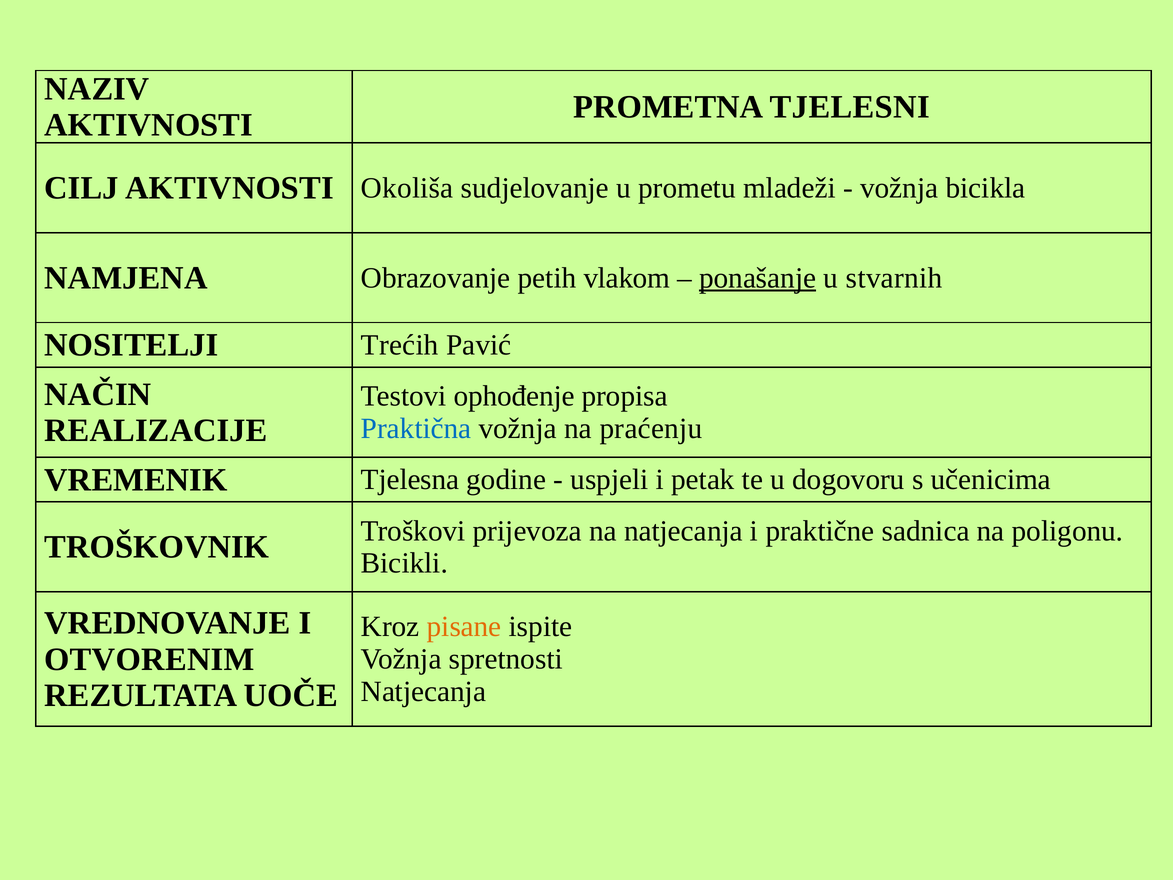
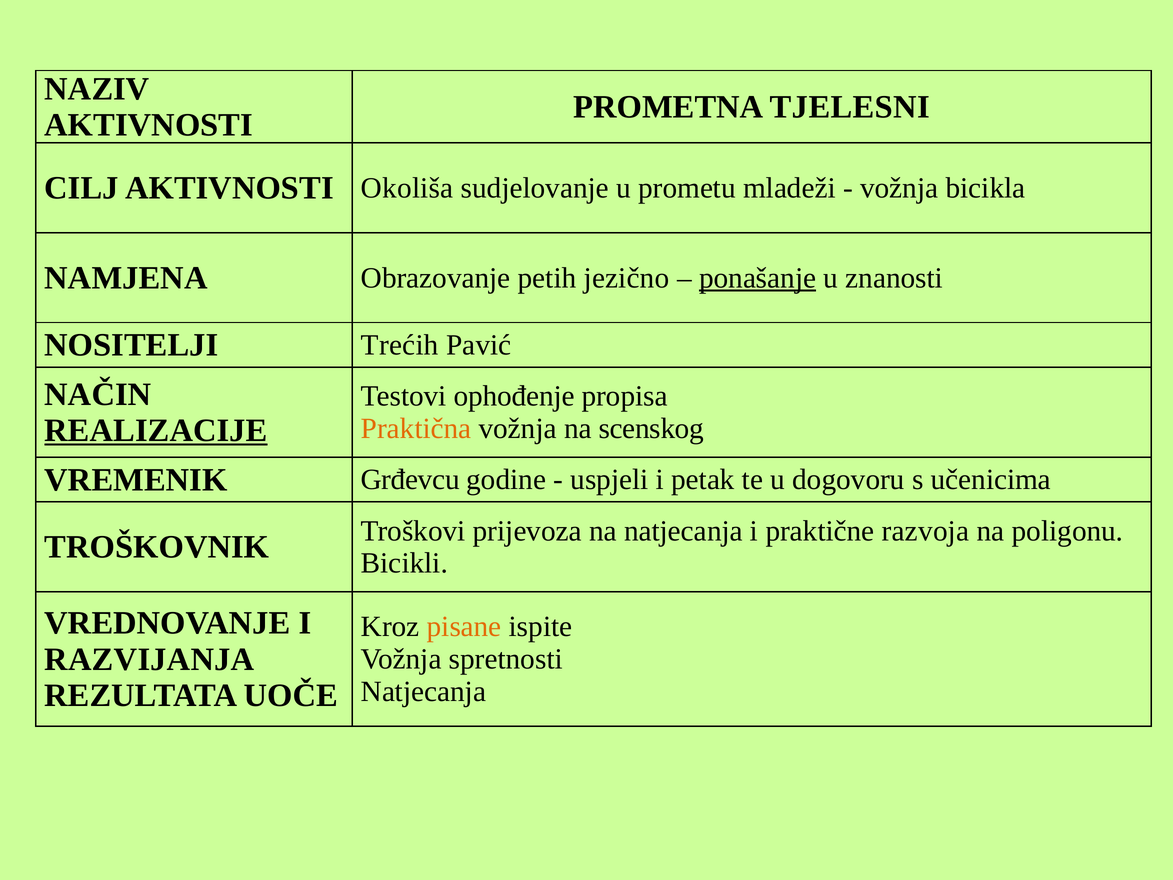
vlakom: vlakom -> jezično (627, 278)
stvarnih: stvarnih -> znanosti (894, 278)
Praktična colour: blue -> orange (416, 429)
praćenju: praćenju -> scenskog (651, 429)
REALIZACIJE underline: none -> present (156, 430)
Tjelesna: Tjelesna -> Grđevcu (410, 480)
sadnica: sadnica -> razvoja (926, 531)
OTVORENIM: OTVORENIM -> RAZVIJANJA (149, 659)
